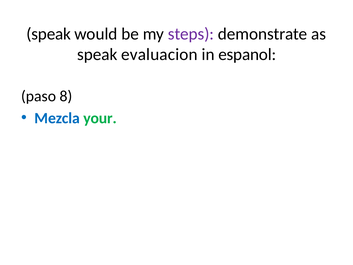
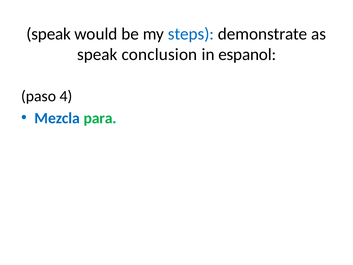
steps colour: purple -> blue (191, 34)
evaluacion: evaluacion -> conclusion (159, 54)
8: 8 -> 4 (66, 96)
your: your -> para (100, 118)
